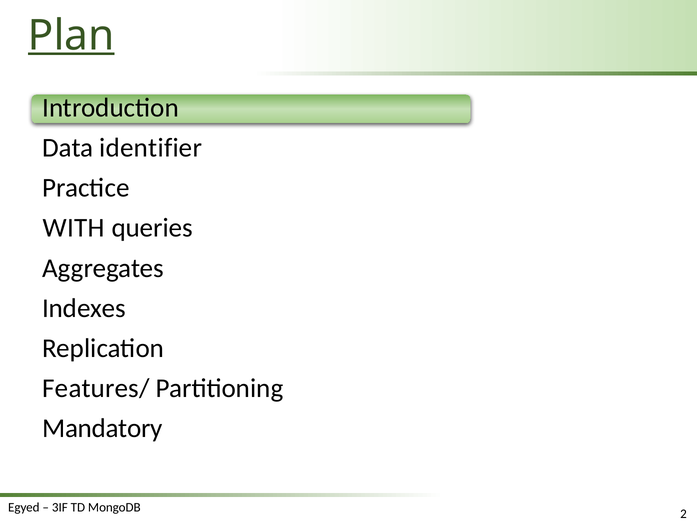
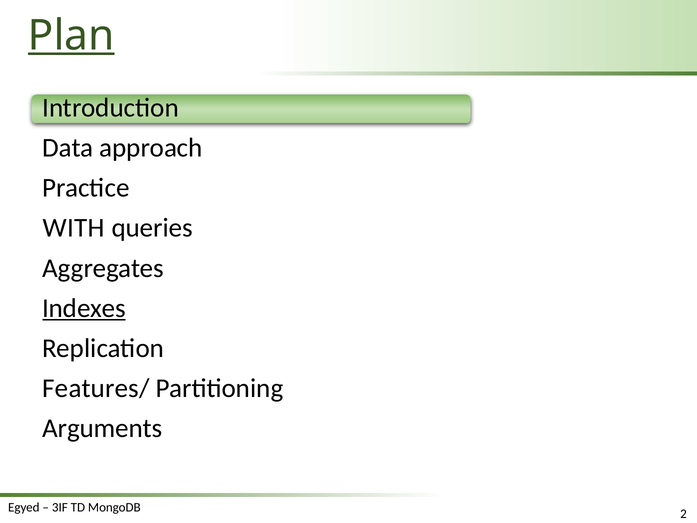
identifier: identifier -> approach (151, 148)
Indexes underline: none -> present (84, 308)
Mandatory: Mandatory -> Arguments (102, 428)
